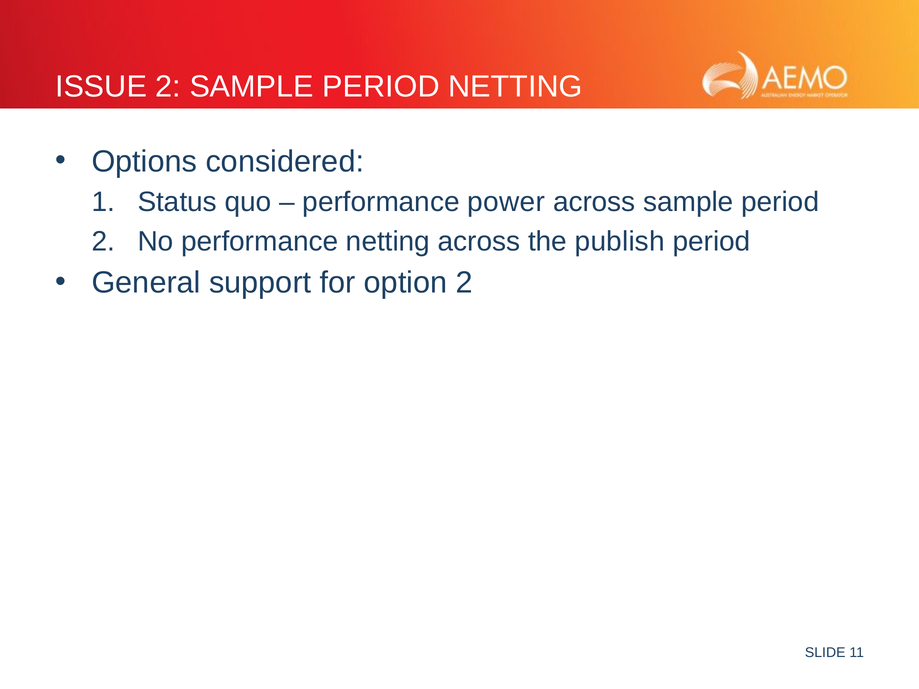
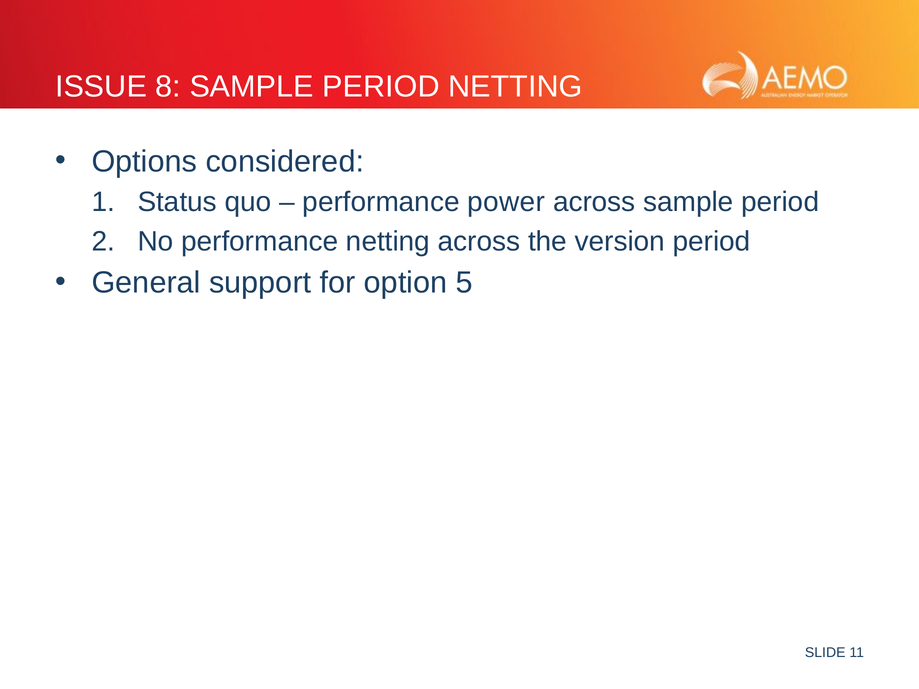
ISSUE 2: 2 -> 8 (168, 87)
publish: publish -> version (620, 241)
option 2: 2 -> 5 (464, 283)
